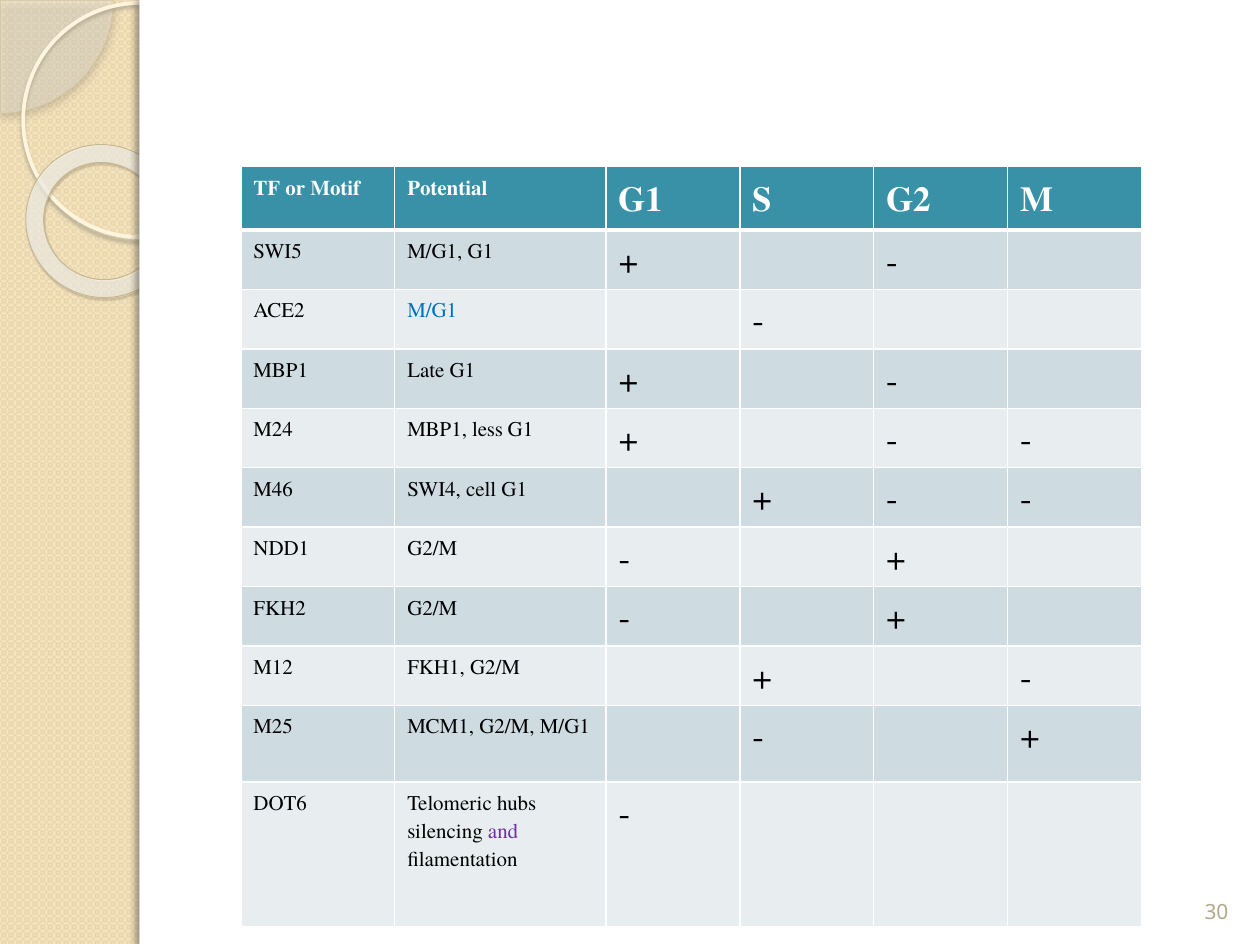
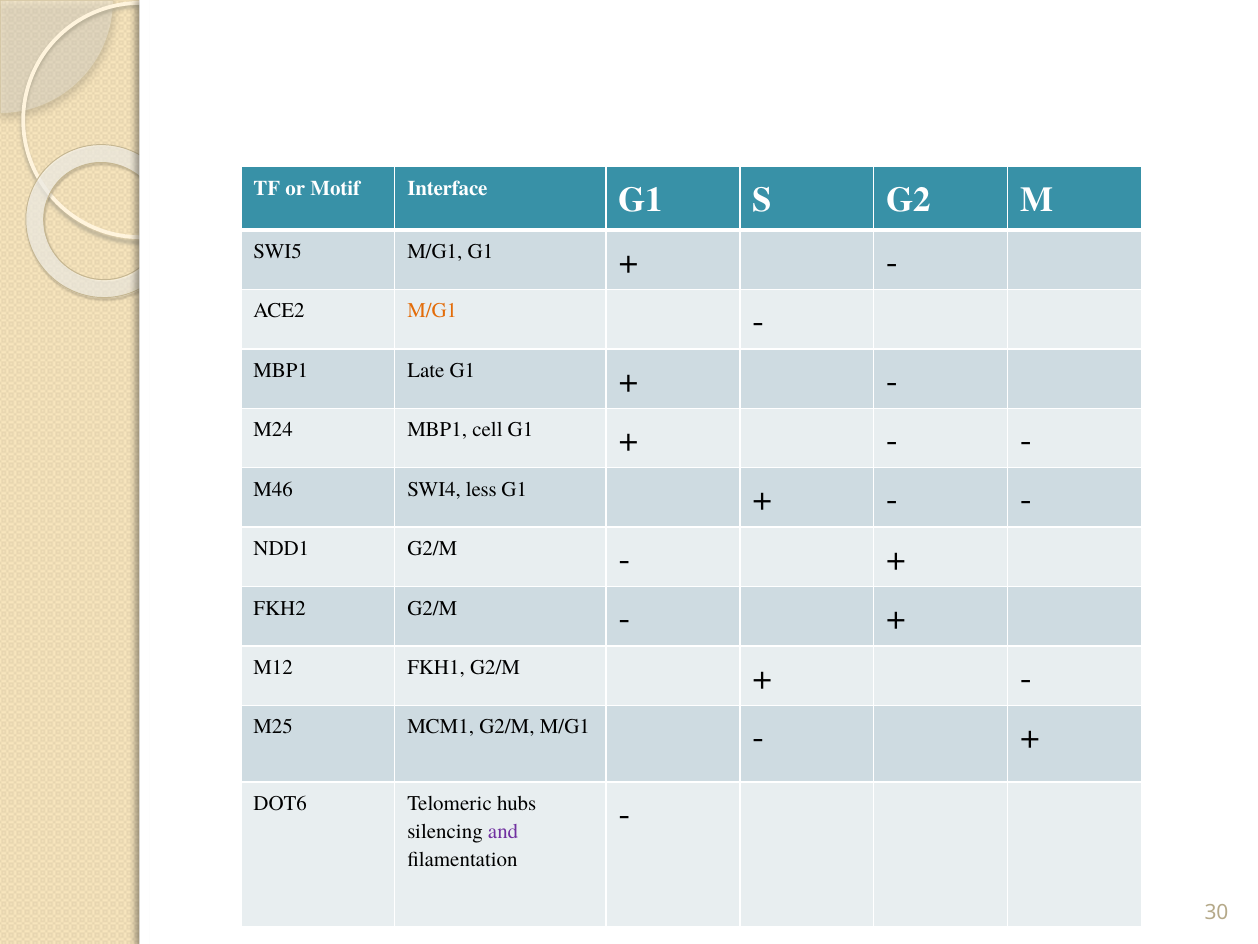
Potential: Potential -> Interface (447, 189)
M/G1 colour: blue -> orange (432, 311)
less: less -> cell (487, 430)
cell: cell -> less (481, 489)
